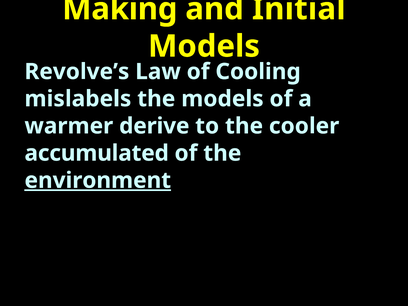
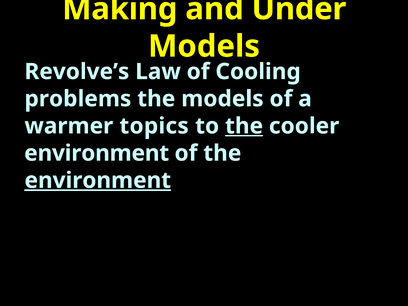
Initial: Initial -> Under (299, 9)
mislabels: mislabels -> problems (78, 99)
derive: derive -> topics (154, 126)
the underline: none -> present (244, 126)
accumulated: accumulated -> environment (97, 153)
